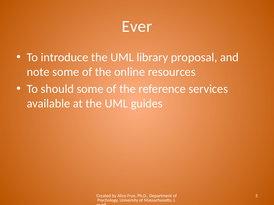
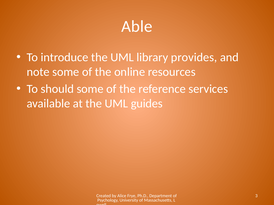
Ever: Ever -> Able (137, 27)
proposal: proposal -> provides (194, 57)
